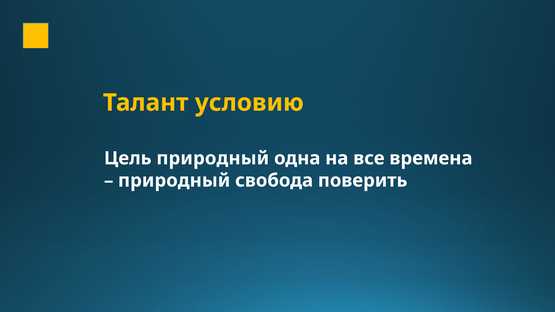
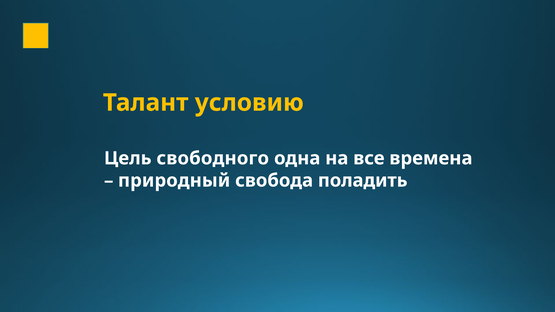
Цель природный: природный -> свободного (213, 158)
поверить: поверить -> поладить (363, 181)
